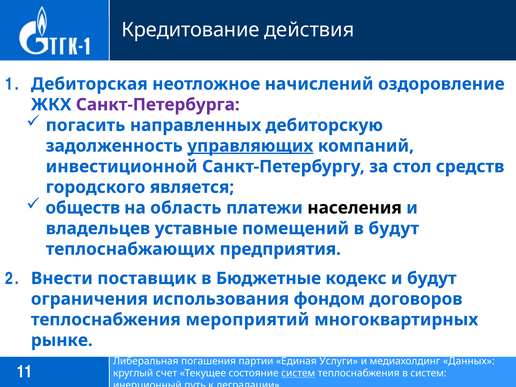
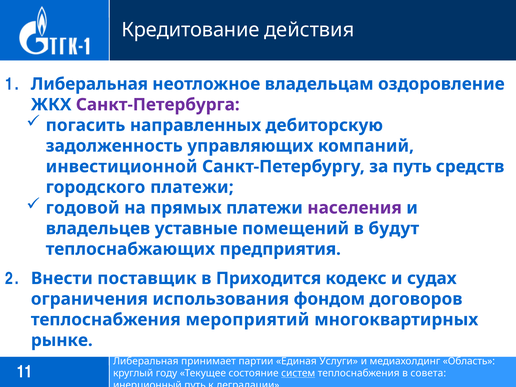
Дебиторская: Дебиторская -> Либеральная (89, 84)
начислений: начислений -> владельцам (319, 84)
управляющих underline: present -> none (250, 146)
за стол: стол -> путь (412, 167)
городского является: является -> платежи (192, 187)
обществ: обществ -> годовой (83, 208)
область: область -> прямых (186, 208)
населения colour: black -> purple (355, 208)
Бюджетные: Бюджетные -> Приходится (269, 278)
и будут: будут -> судах (432, 278)
погашения: погашения -> принимает (209, 361)
Данных: Данных -> Область (469, 361)
счет: счет -> году (167, 373)
в систем: систем -> совета (428, 373)
